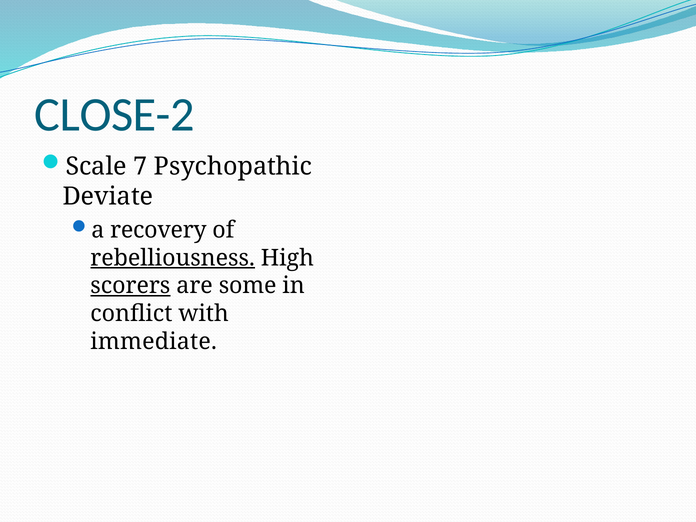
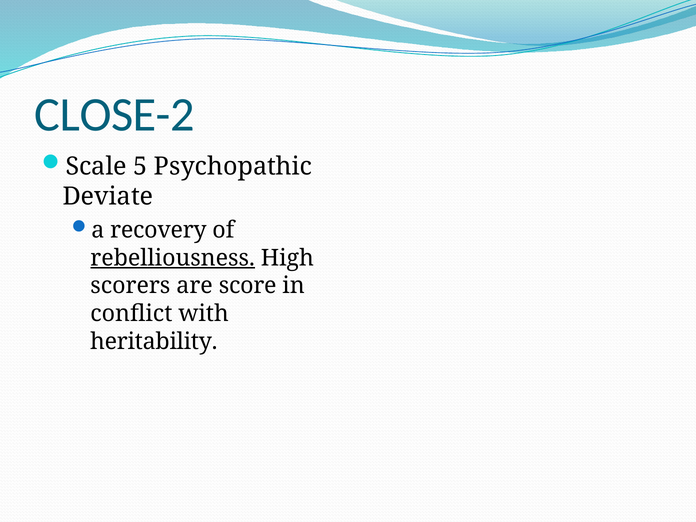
7: 7 -> 5 (140, 166)
scorers underline: present -> none (130, 286)
some: some -> score (248, 286)
immediate: immediate -> heritability (154, 341)
